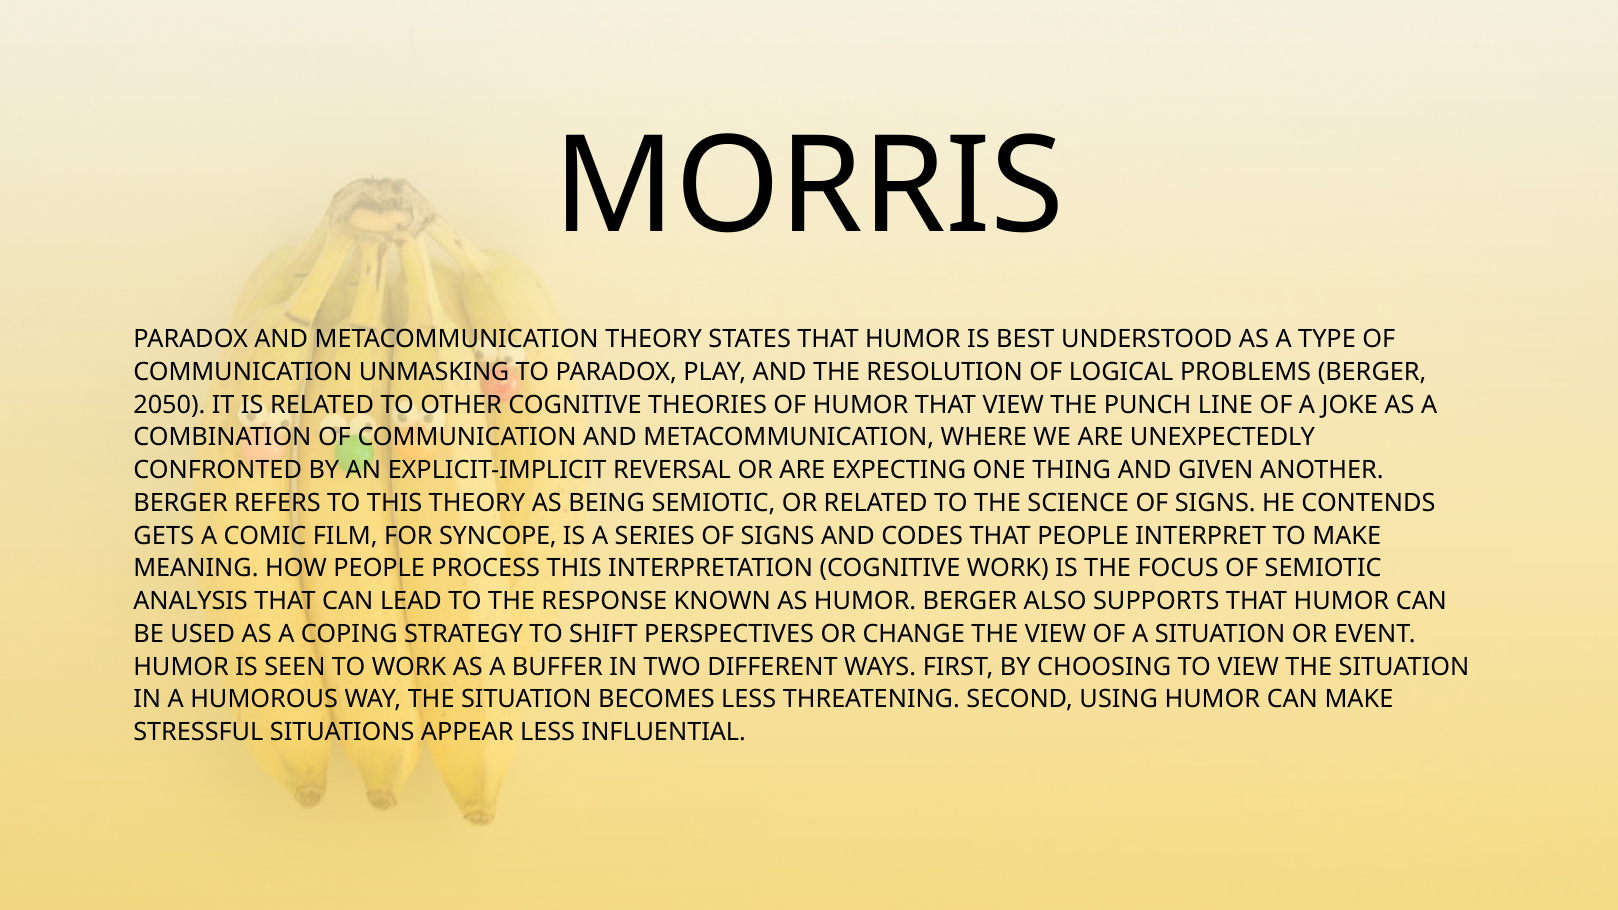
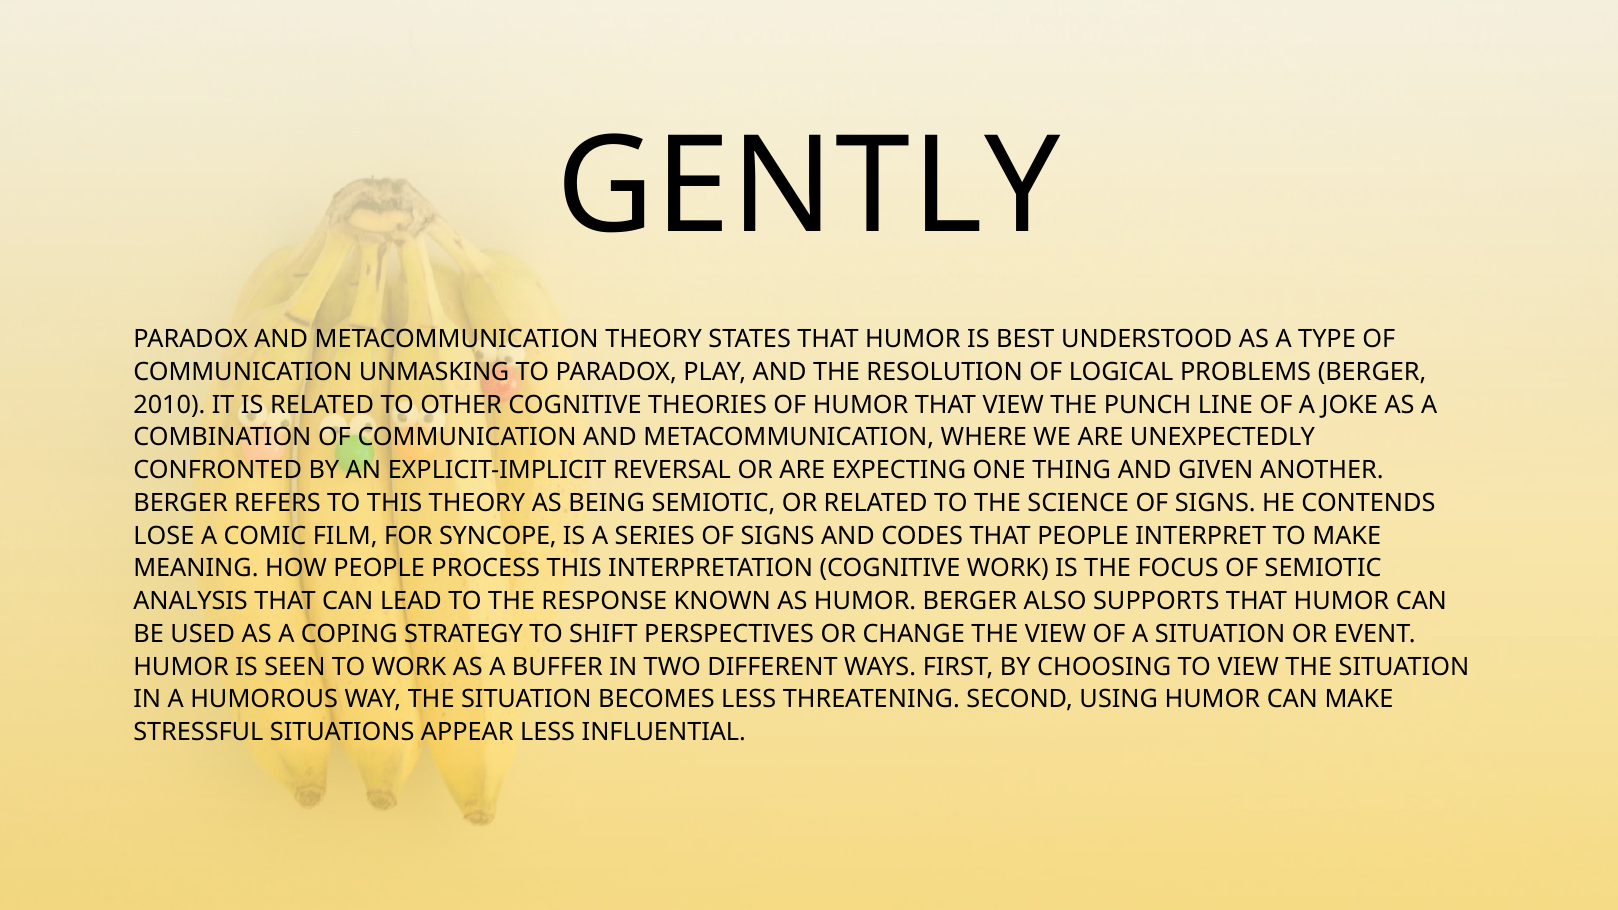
MORRIS: MORRIS -> GENTLY (808, 187)
2050: 2050 -> 2010 (169, 405)
GETS: GETS -> LOSE (164, 536)
